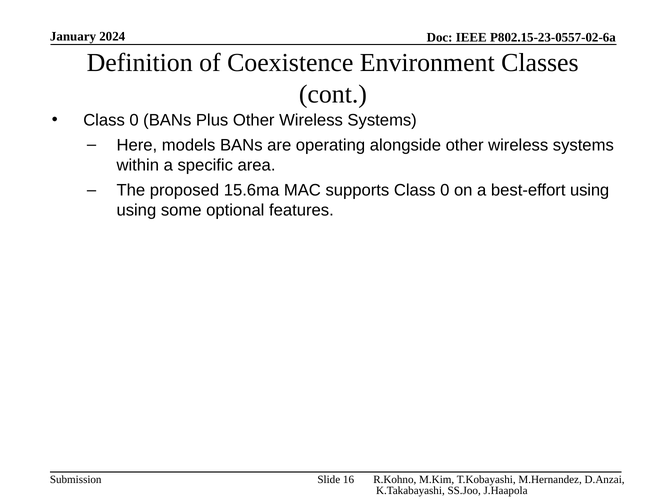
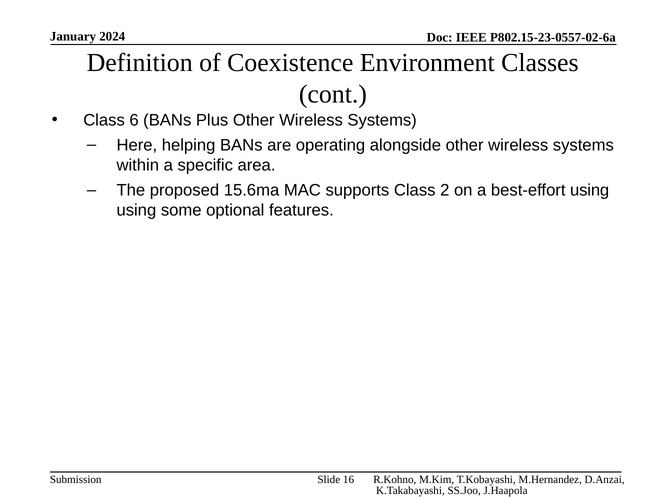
0: 0 -> 6 (134, 120)
models: models -> helping (189, 145)
supports Class 0: 0 -> 2 (445, 190)
